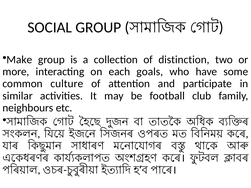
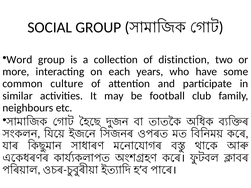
Make: Make -> Word (19, 60)
goals: goals -> years (150, 72)
